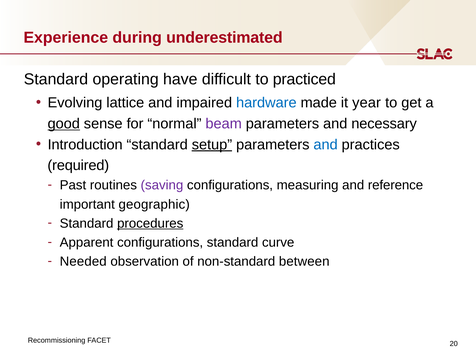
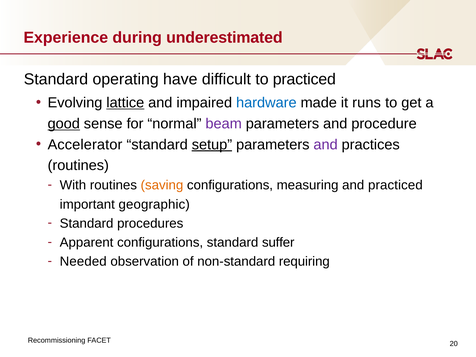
lattice underline: none -> present (125, 103)
year: year -> runs (367, 103)
necessary: necessary -> procedure (384, 124)
Introduction: Introduction -> Accelerator (85, 145)
and colour: blue -> purple (326, 145)
required: required -> routines (78, 166)
Past: Past -> With (73, 185)
saving colour: purple -> orange (162, 185)
and reference: reference -> practiced (395, 185)
procedures underline: present -> none (150, 223)
curve: curve -> suffer (278, 242)
between: between -> requiring (304, 262)
